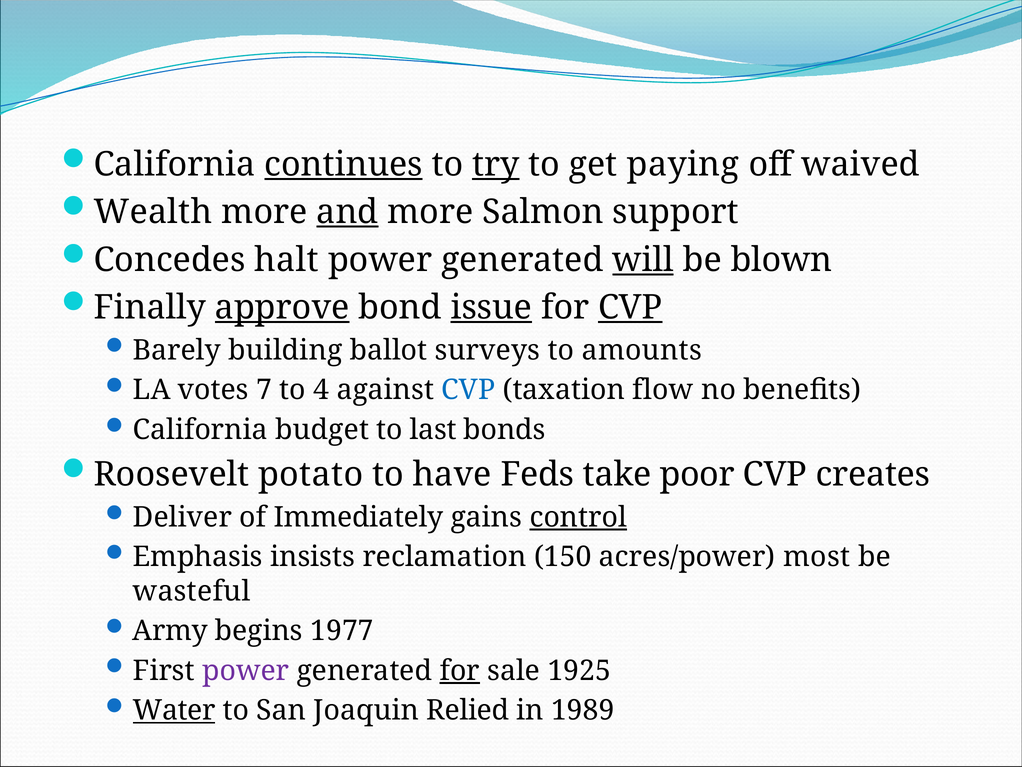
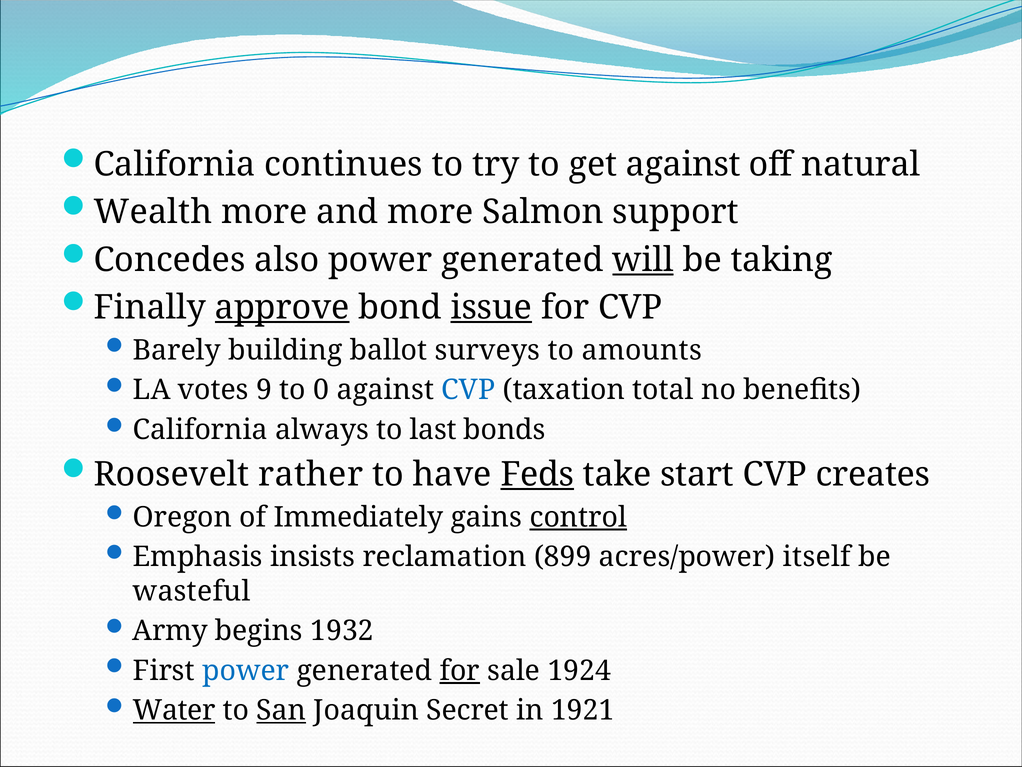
continues underline: present -> none (344, 164)
try underline: present -> none (496, 164)
get paying: paying -> against (683, 164)
waived: waived -> natural (861, 164)
and underline: present -> none (347, 212)
halt: halt -> also (287, 260)
blown: blown -> taking (782, 260)
CVP underline: present -> none (630, 307)
7: 7 -> 9 (264, 390)
4: 4 -> 0 (321, 390)
flow: flow -> total (663, 390)
budget: budget -> always (322, 430)
potato: potato -> rather (311, 474)
Feds underline: none -> present (537, 474)
poor: poor -> start (697, 474)
Deliver: Deliver -> Oregon (182, 517)
150: 150 -> 899 (563, 557)
most: most -> itself (817, 557)
1977: 1977 -> 1932 (342, 631)
power colour: purple -> blue (246, 670)
1925: 1925 -> 1924 (579, 670)
San underline: none -> present (281, 710)
Relied: Relied -> Secret (468, 710)
1989: 1989 -> 1921 (583, 710)
